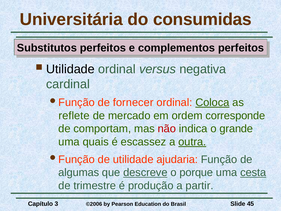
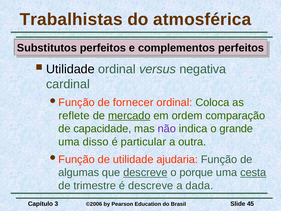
Universitária: Universitária -> Trabalhistas (71, 19)
consumidas: consumidas -> atmosférica (202, 19)
Coloca underline: present -> none (212, 102)
mercado underline: none -> present (129, 115)
corresponde: corresponde -> comparação (235, 115)
comportam: comportam -> capacidade (102, 129)
não colour: red -> purple (167, 129)
quais: quais -> disso (96, 142)
escassez: escassez -> particular (143, 142)
outra underline: present -> none (192, 142)
é produção: produção -> descreve (151, 185)
partir: partir -> dada (199, 185)
